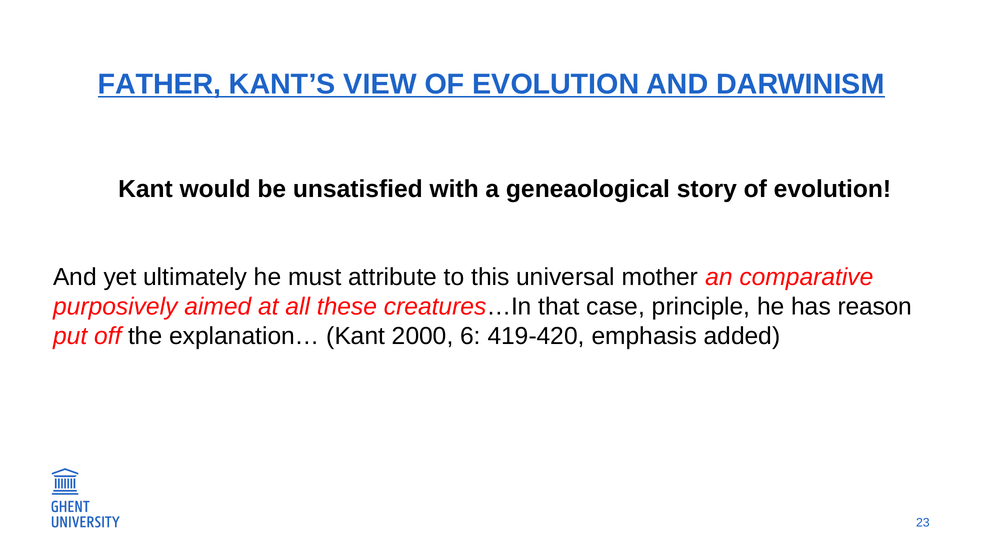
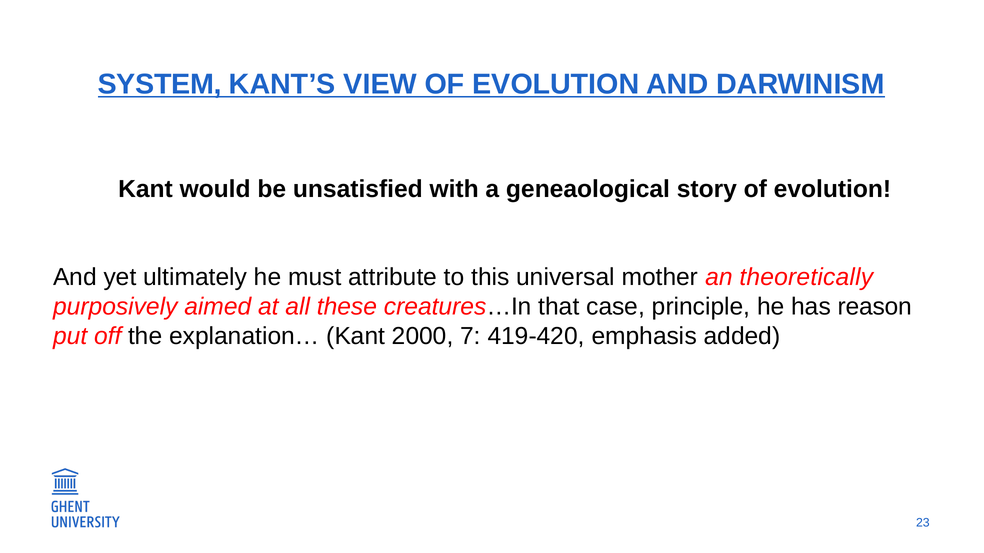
FATHER: FATHER -> SYSTEM (160, 84)
comparative: comparative -> theoretically (806, 277)
6: 6 -> 7 (471, 337)
